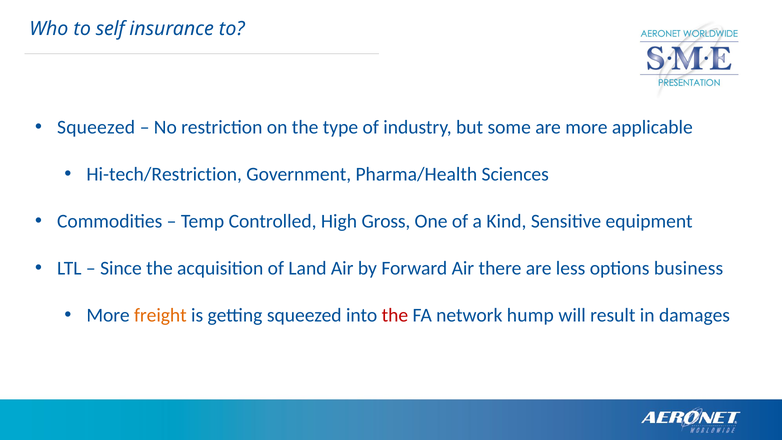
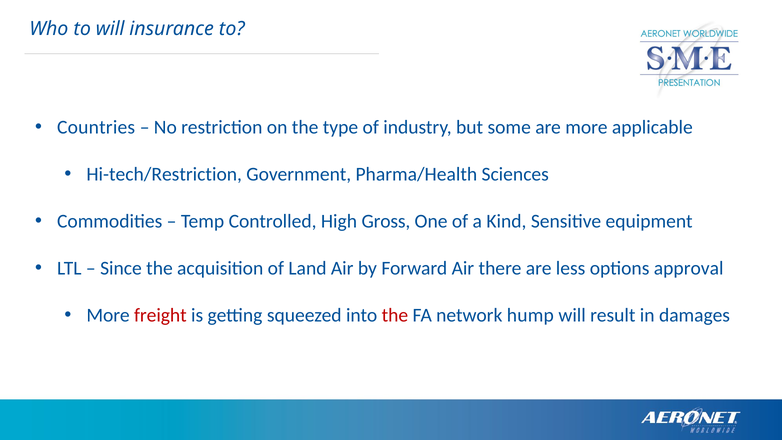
to self: self -> will (110, 29)
Squeezed: Squeezed -> Countries (96, 127)
business: business -> approval (689, 268)
freight colour: orange -> red (160, 315)
